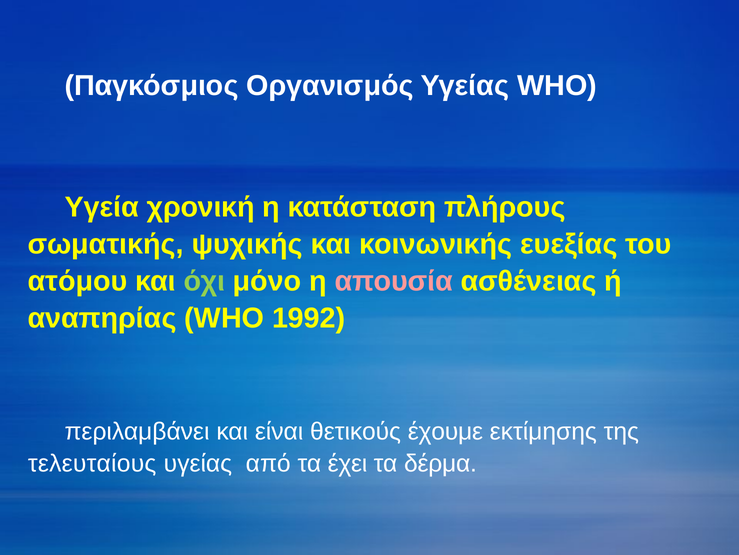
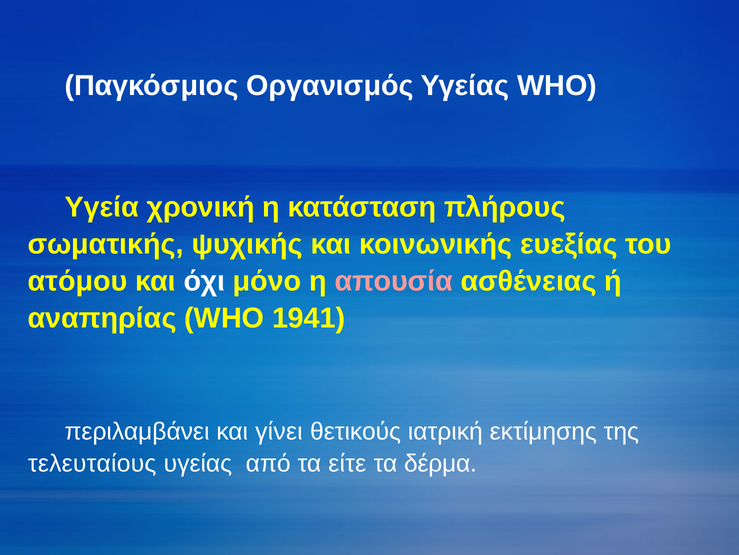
όχι colour: light green -> white (204, 281)
1992: 1992 -> 1941 (309, 318)
είναι: είναι -> γίνει (279, 431)
έχουμε: έχουμε -> ιατρική (445, 431)
έχει: έχει -> είτε (347, 463)
